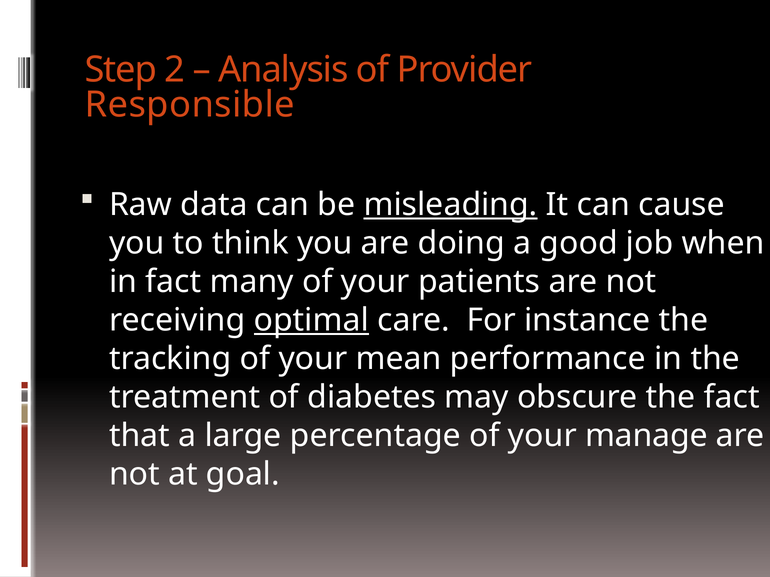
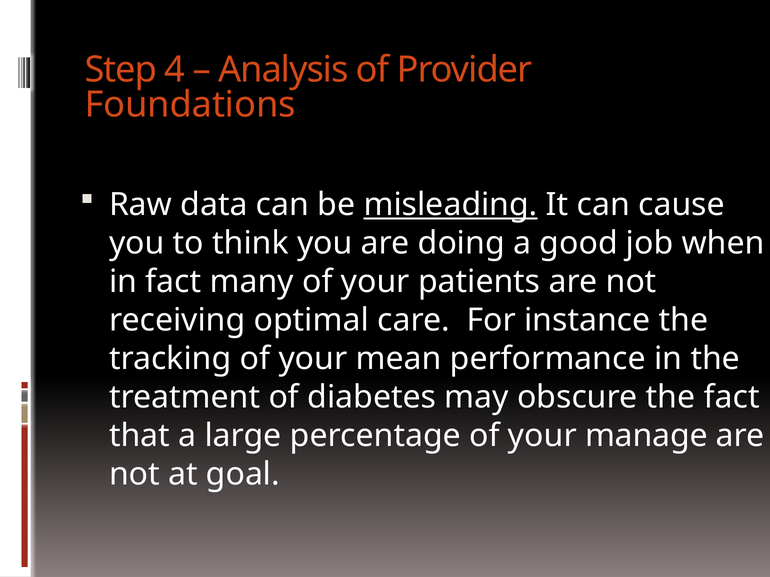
2: 2 -> 4 (175, 70)
Responsible: Responsible -> Foundations (190, 105)
optimal underline: present -> none (311, 321)
